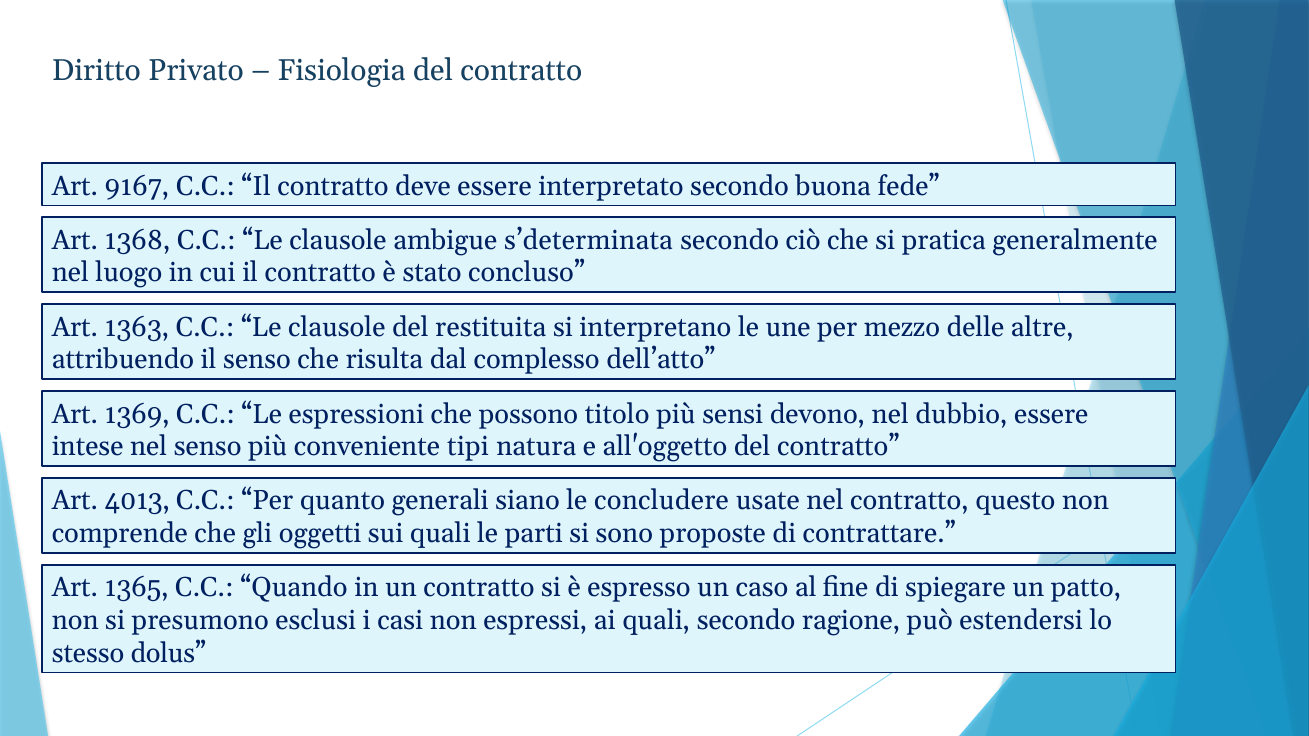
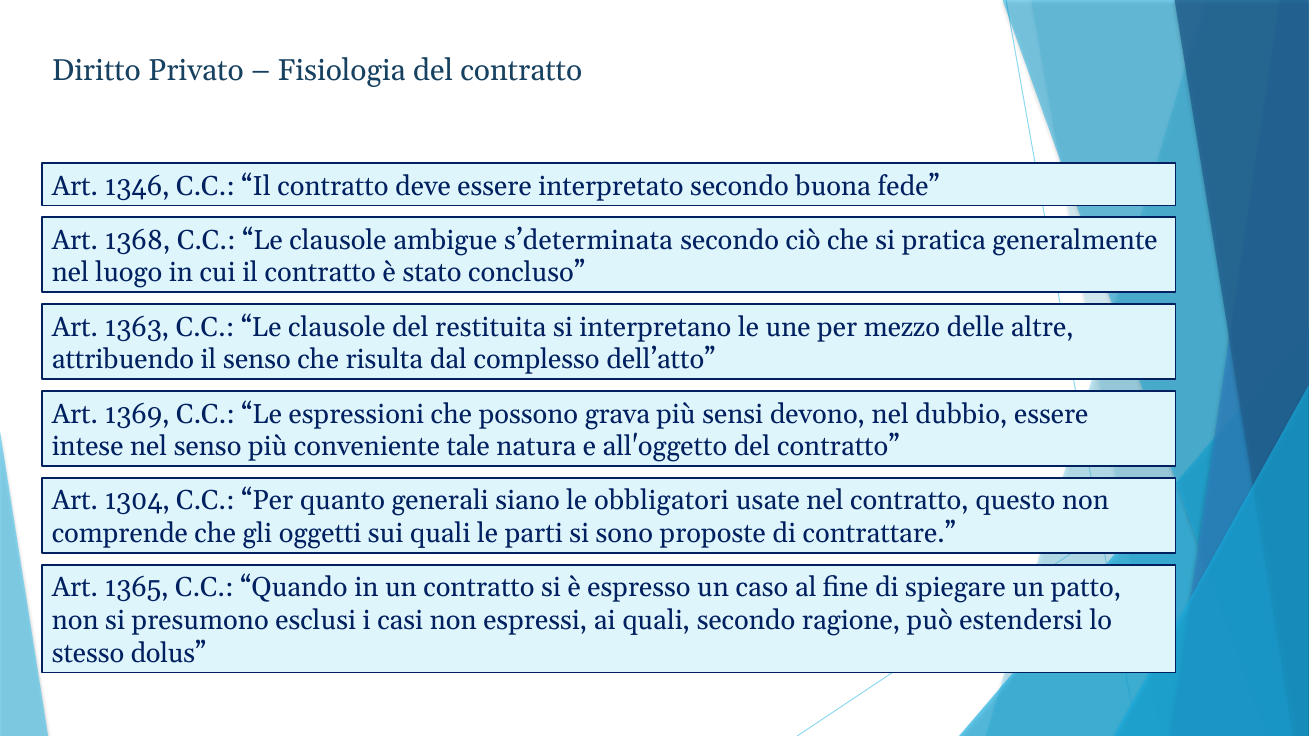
9167: 9167 -> 1346 (137, 186)
titolo: titolo -> grava (617, 414)
tipi: tipi -> tale (468, 447)
4013: 4013 -> 1304 (137, 501)
concludere: concludere -> obbligatori (662, 501)
